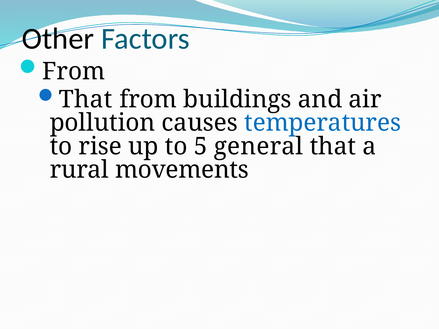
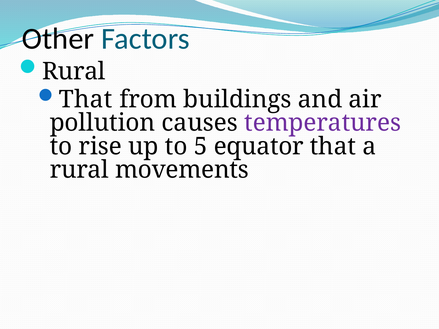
From: From -> Rural (74, 71)
temperatures colour: blue -> purple (323, 123)
general: general -> equator (259, 146)
